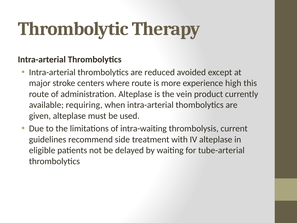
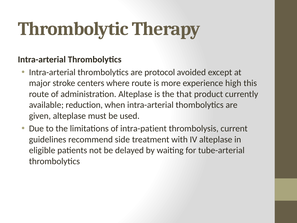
reduced: reduced -> protocol (160, 72)
vein: vein -> that (184, 94)
requiring: requiring -> reduction (84, 105)
intra-waiting: intra-waiting -> intra-patient (143, 128)
